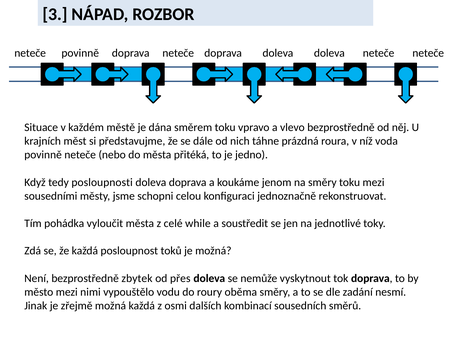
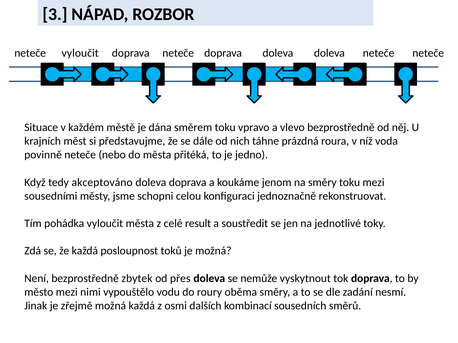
neteče povinně: povinně -> vyloučit (80, 53)
posloupnosti: posloupnosti -> akceptováno (102, 183)
while: while -> result (198, 224)
